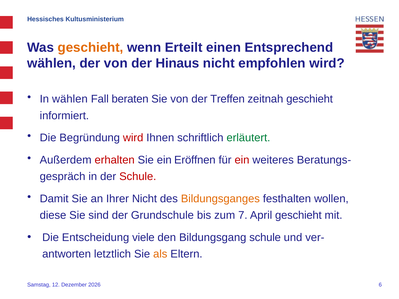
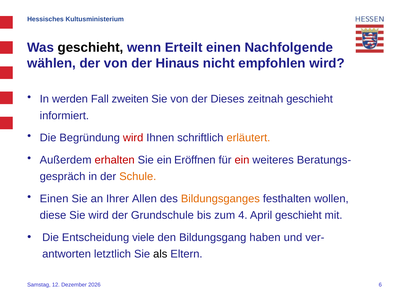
geschieht colour: orange -> black (91, 47)
Entsprechend: Entsprechend -> Nachfolgende (289, 47)
In wählen: wählen -> werden (70, 99)
beraten: beraten -> zweiten (130, 99)
Treffen: Treffen -> Dieses (227, 99)
erläutert colour: green -> orange (248, 138)
Schule colour: red -> orange (138, 177)
Damit: Damit -> Einen (54, 199)
Ihrer Nicht: Nicht -> Allen (144, 199)
Sie sind: sind -> wird (99, 215)
7: 7 -> 4 (243, 215)
Bildungsgang schule: schule -> haben (265, 238)
als colour: orange -> black (160, 254)
